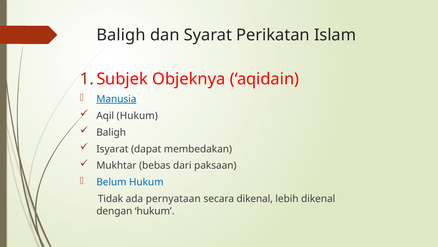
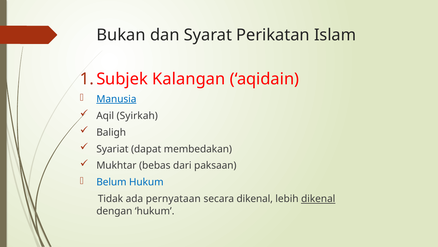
Baligh: Baligh -> Bukan (121, 35)
Objeknya: Objeknya -> Kalangan (189, 79)
Aqil Hukum: Hukum -> Syirkah (137, 115)
Isyarat: Isyarat -> Syariat (112, 149)
dikenal underline: none -> present (318, 198)
